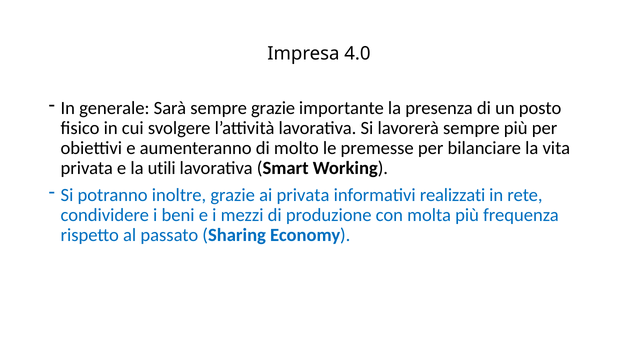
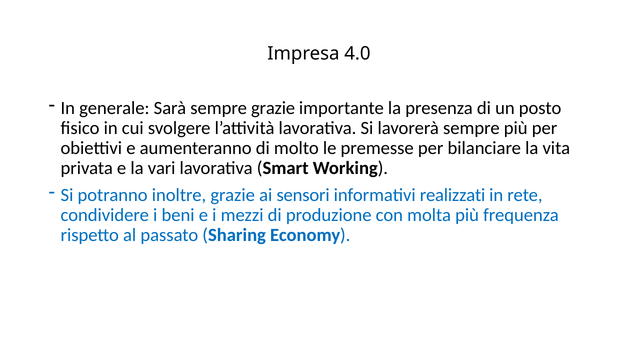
utili: utili -> vari (162, 168)
ai privata: privata -> sensori (303, 195)
